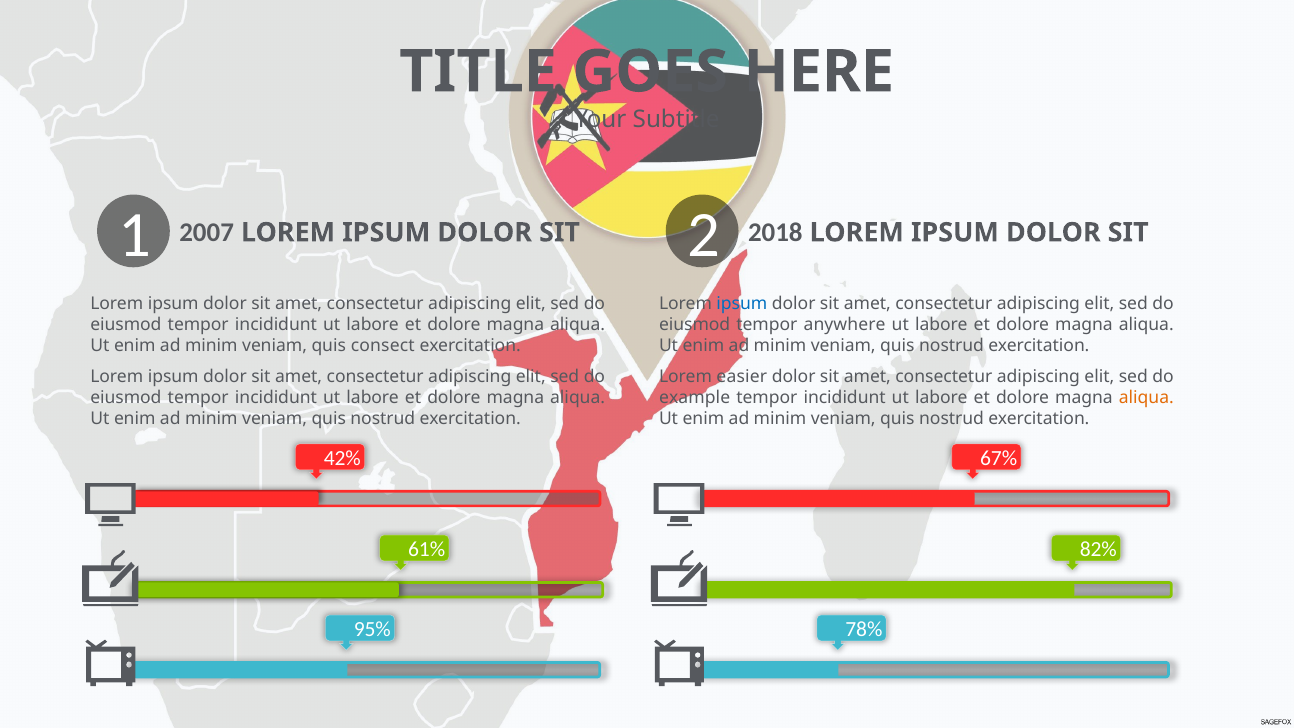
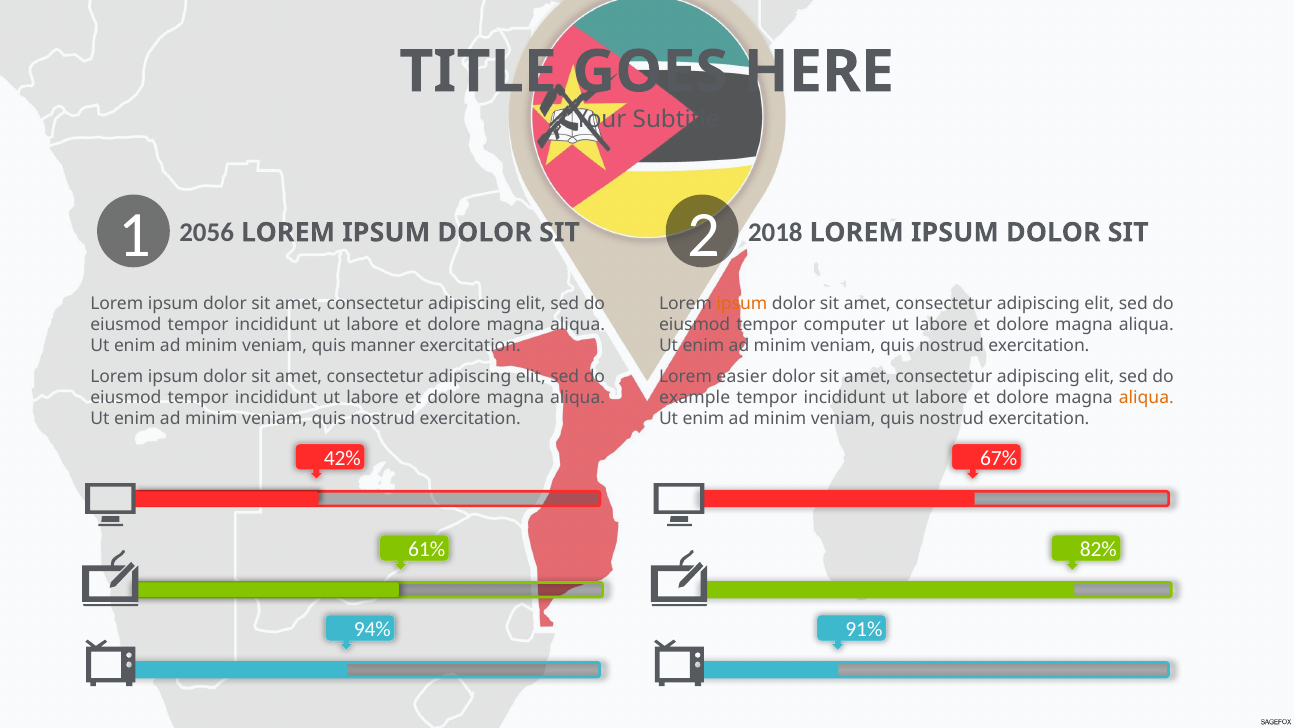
2007: 2007 -> 2056 (207, 232)
ipsum colour: blue -> orange (742, 303)
anywhere: anywhere -> computer (845, 324)
consect: consect -> manner (383, 345)
95%: 95% -> 94% (372, 630)
78%: 78% -> 91% (864, 630)
